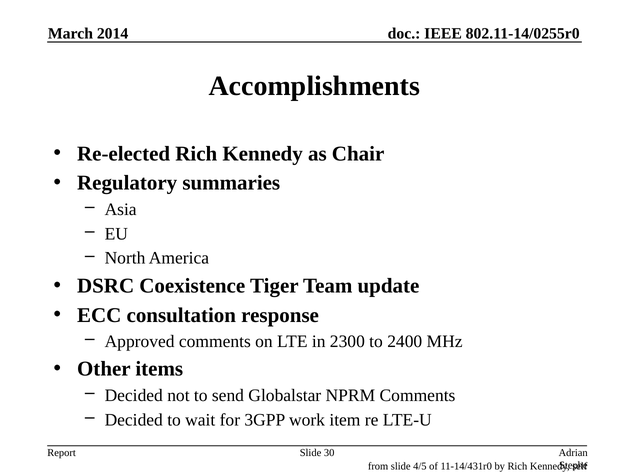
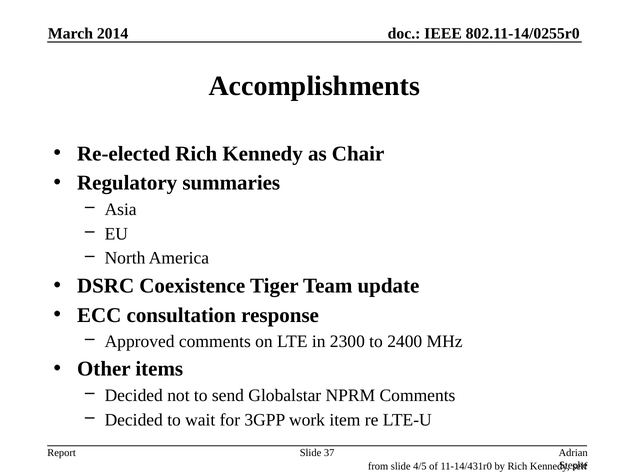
30: 30 -> 37 (329, 452)
